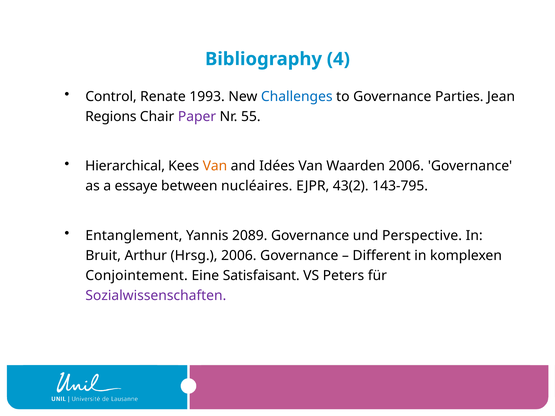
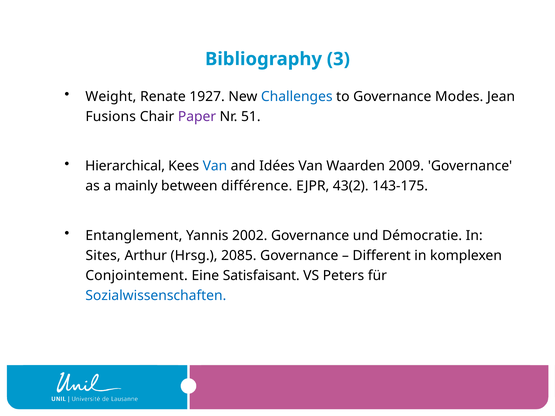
4: 4 -> 3 (338, 59)
Control: Control -> Weight (111, 97)
1993: 1993 -> 1927 (207, 97)
Parties: Parties -> Modes (459, 97)
Regions: Regions -> Fusions (111, 117)
55: 55 -> 51 (251, 117)
Van colour: orange -> blue (215, 166)
Waarden 2006: 2006 -> 2009 (406, 166)
essaye: essaye -> mainly (136, 186)
nucléaires: nucléaires -> différence (257, 186)
143-795: 143-795 -> 143-175 (400, 186)
2089: 2089 -> 2002 (250, 236)
Perspective: Perspective -> Démocratie (422, 236)
Bruit: Bruit -> Sites (103, 256)
Hrsg 2006: 2006 -> 2085 (239, 256)
Sozialwissenschaften colour: purple -> blue (156, 296)
